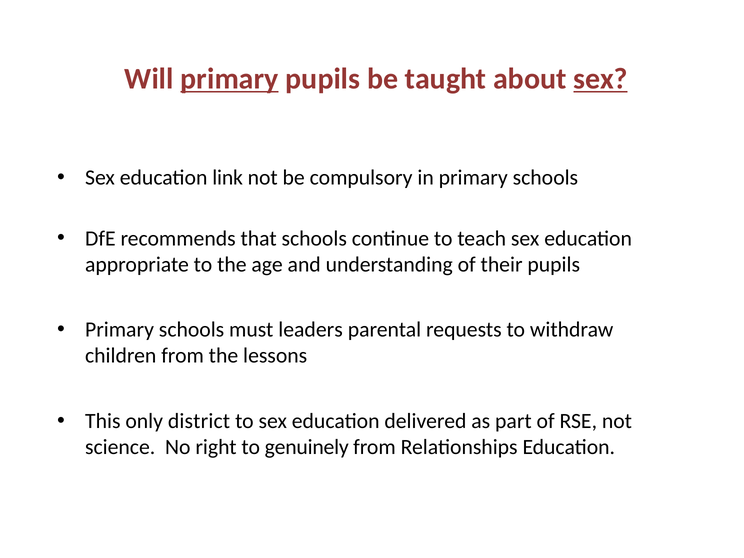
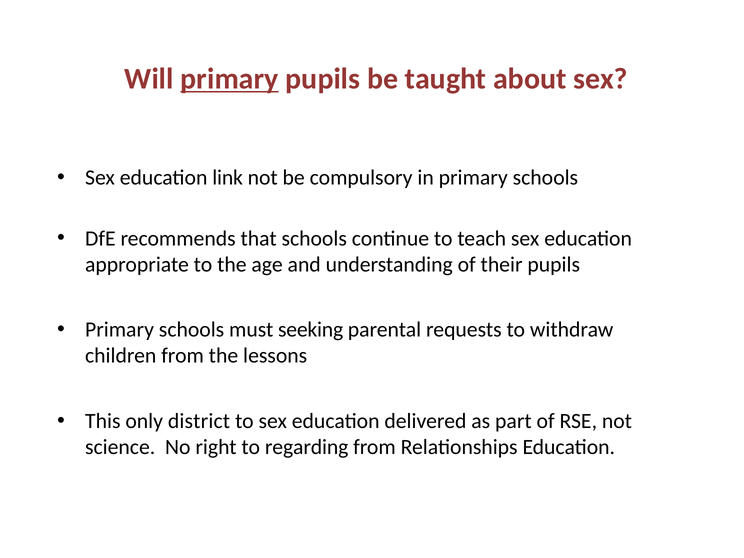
sex underline: present -> none (601, 79)
leaders: leaders -> seeking (311, 330)
genuinely: genuinely -> regarding (307, 447)
